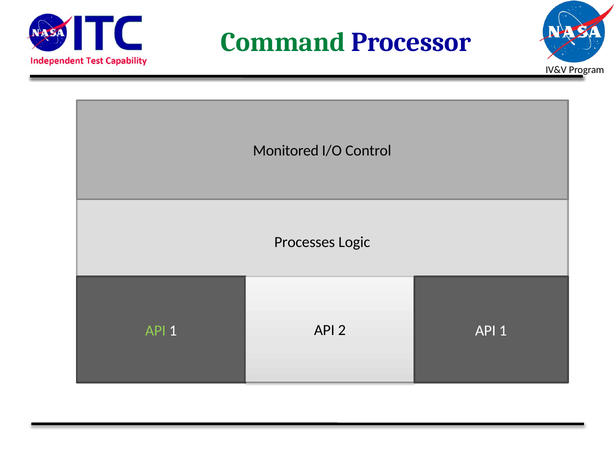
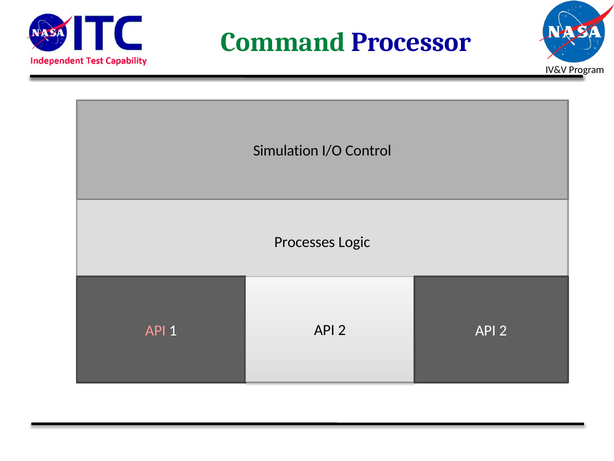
Monitored: Monitored -> Simulation (286, 151)
API colour: light green -> pink (155, 330)
1: 1 -> 2 (503, 330)
